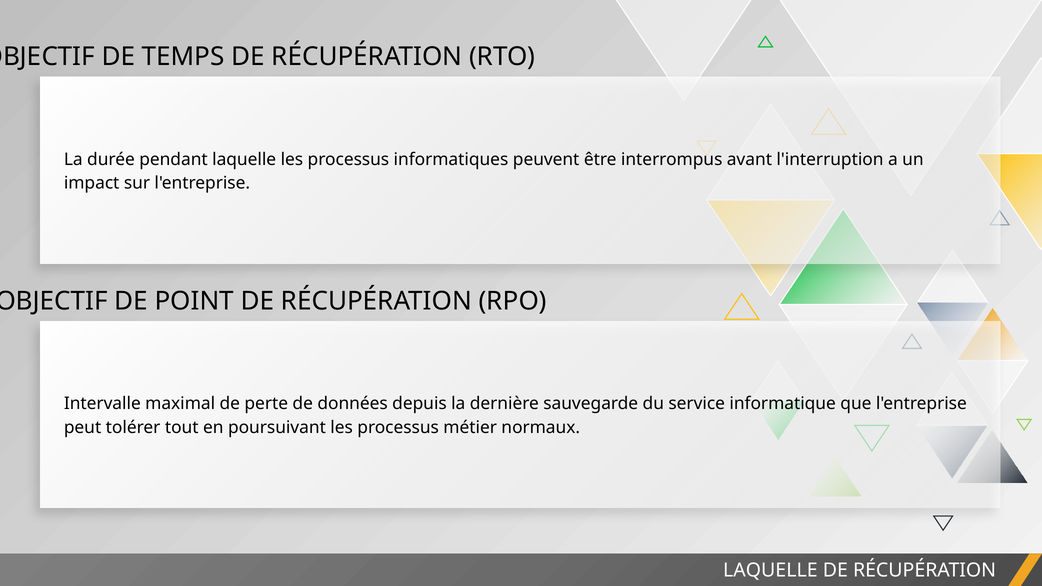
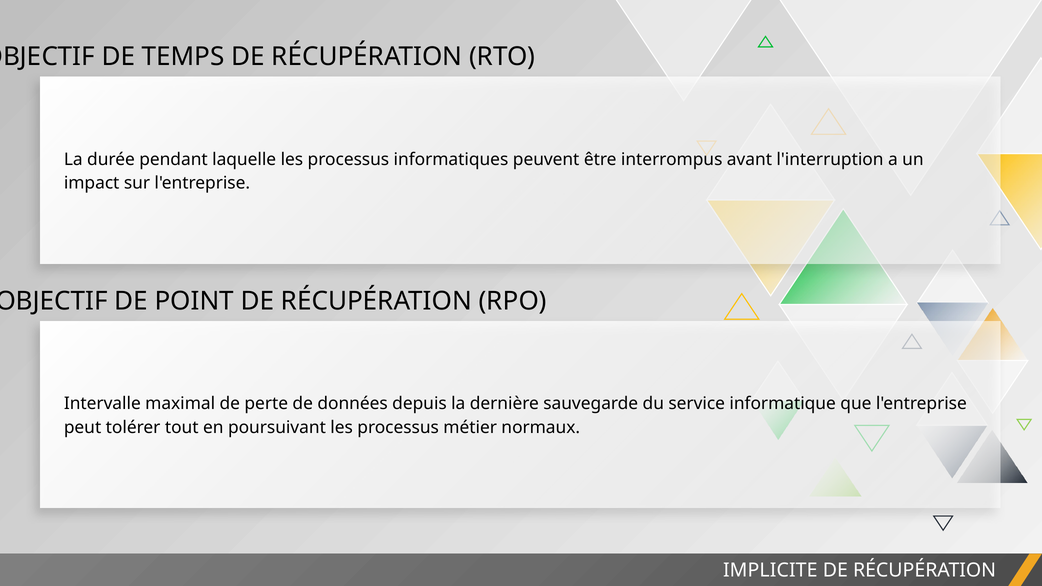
LAQUELLE: LAQUELLE -> IMPLICITE (770, 570)
